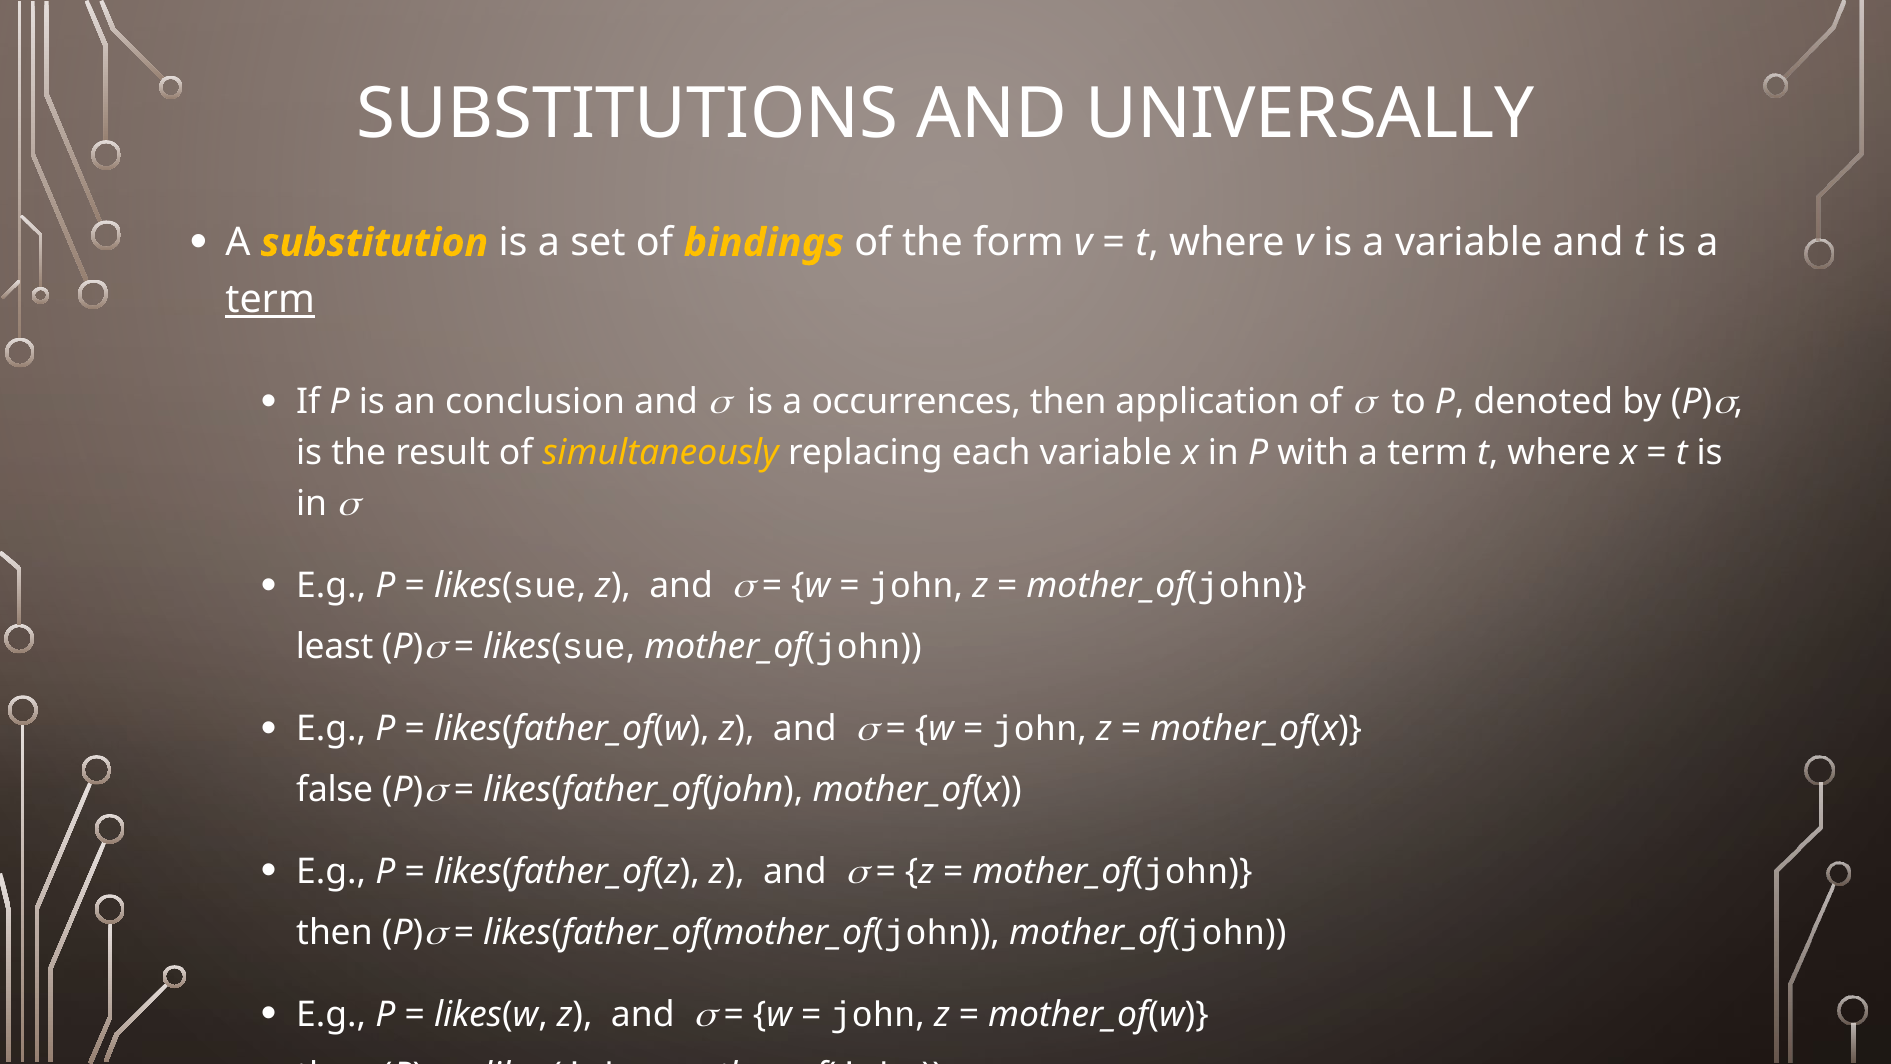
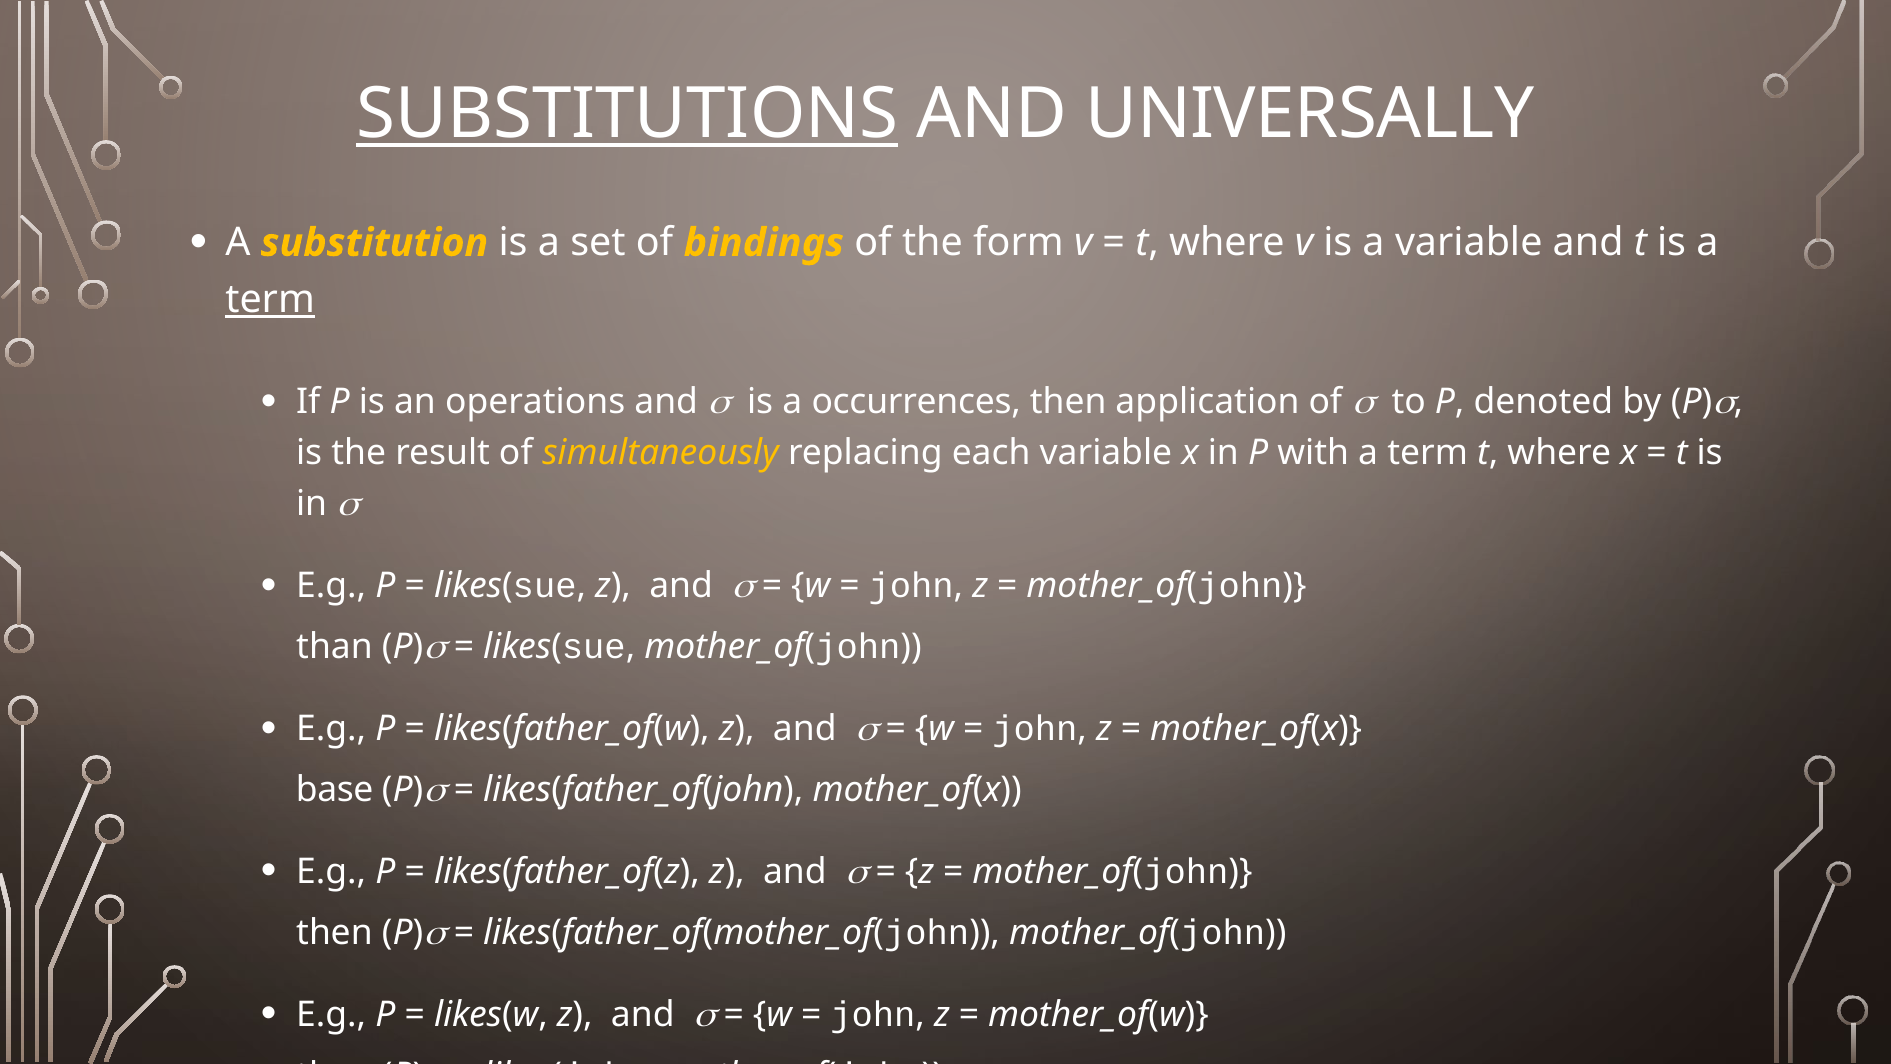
SUBSTITUTIONS underline: none -> present (627, 114)
conclusion: conclusion -> operations (535, 402)
least: least -> than (334, 647)
false: false -> base (335, 790)
